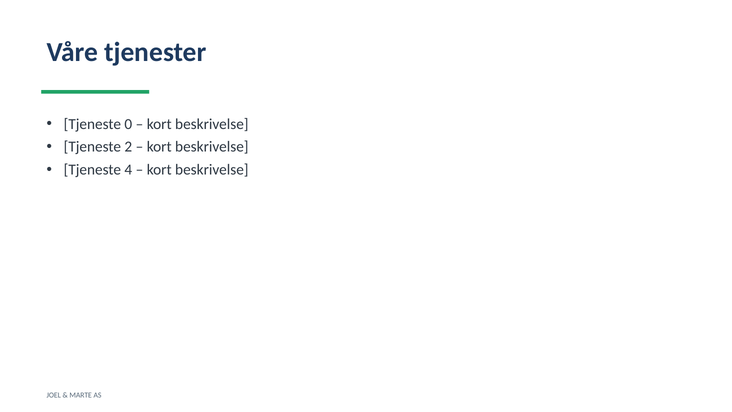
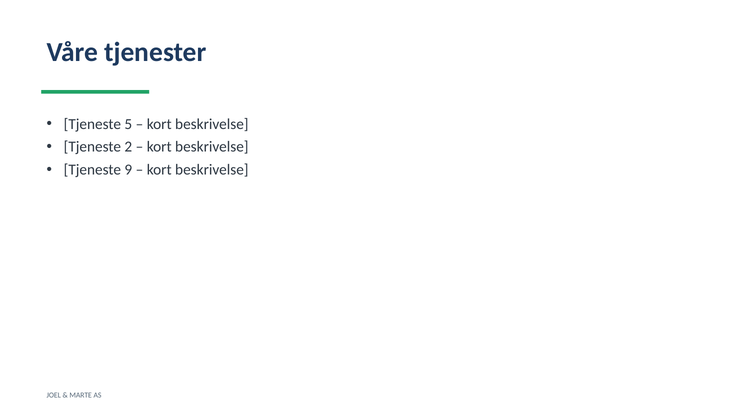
0: 0 -> 5 (128, 124)
4: 4 -> 9 (128, 170)
